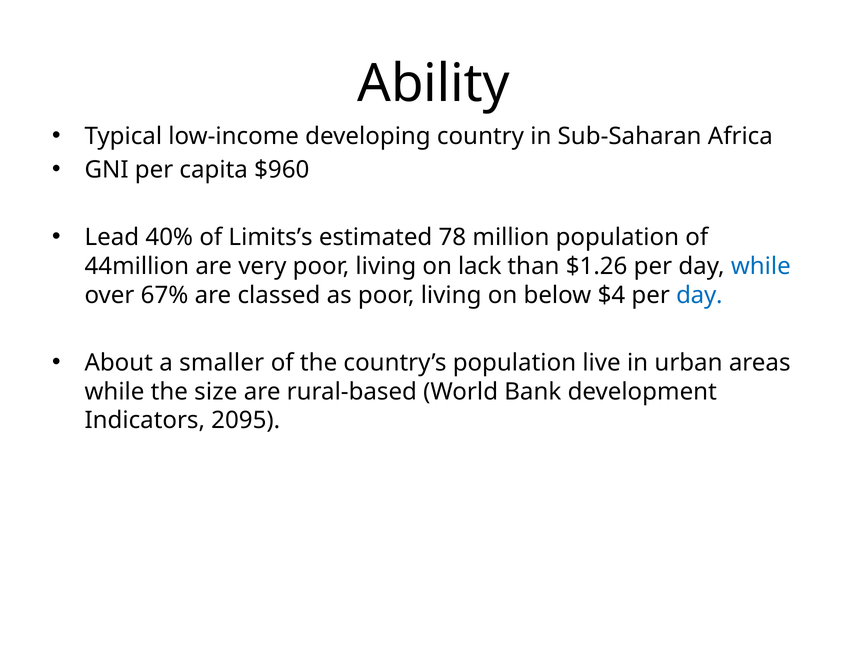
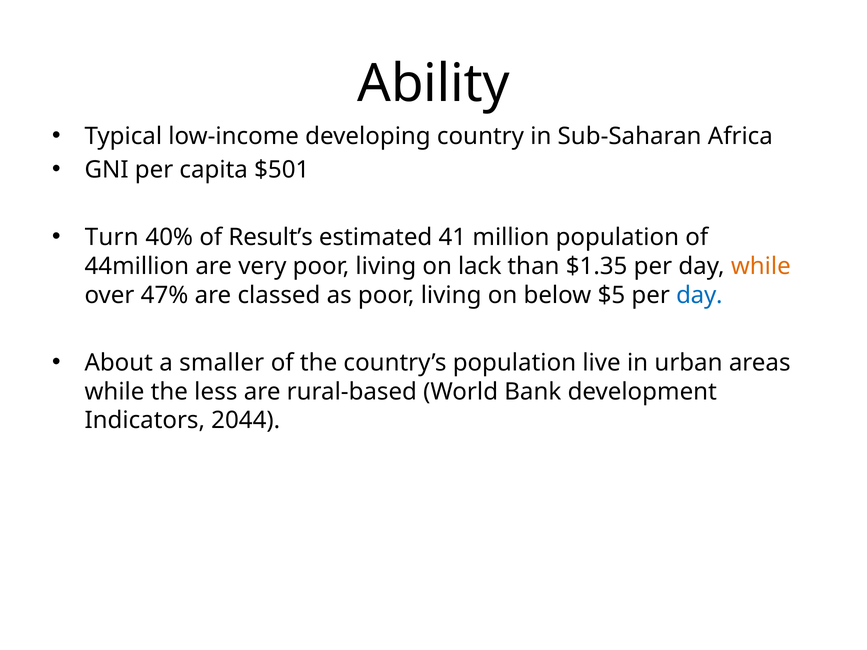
$960: $960 -> $501 (282, 170)
Lead: Lead -> Turn (112, 237)
Limits’s: Limits’s -> Result’s (271, 237)
78: 78 -> 41 (452, 237)
$1.26: $1.26 -> $1.35 (597, 266)
while colour: blue -> orange (761, 266)
67%: 67% -> 47% (165, 295)
$4: $4 -> $5 (611, 295)
size: size -> less (216, 392)
2095: 2095 -> 2044 (246, 421)
